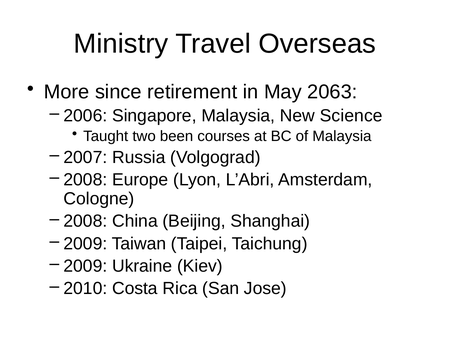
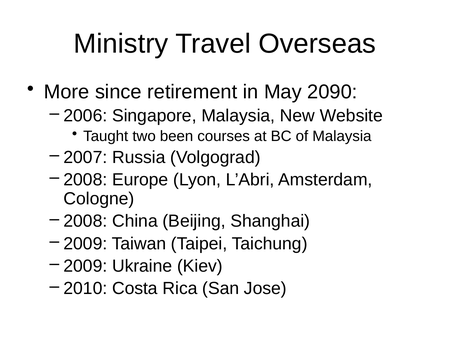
2063: 2063 -> 2090 (332, 92)
Science: Science -> Website (351, 115)
